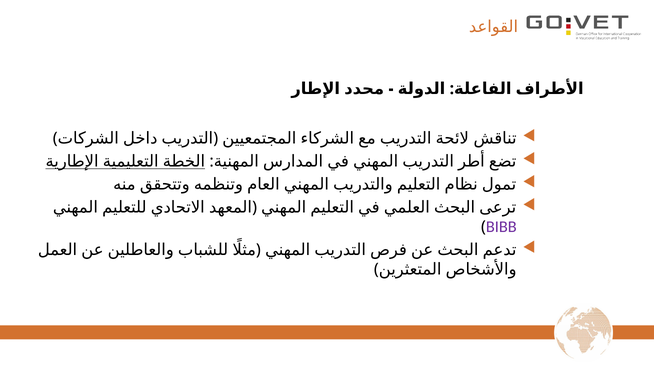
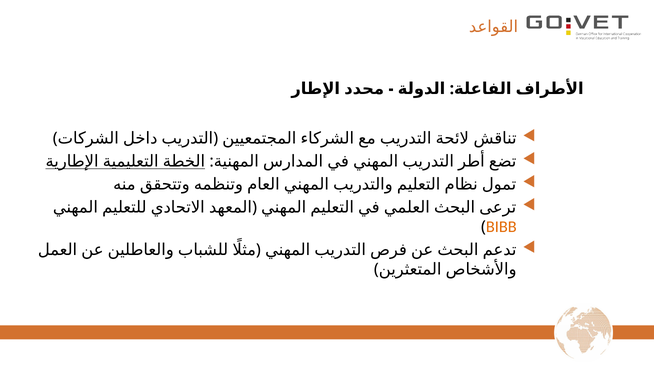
BIBB colour: purple -> orange (501, 227)
